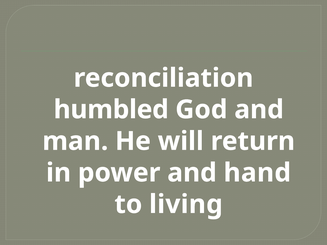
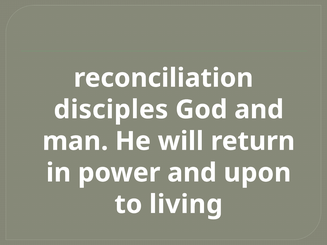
humbled: humbled -> disciples (111, 110)
hand: hand -> upon (257, 173)
